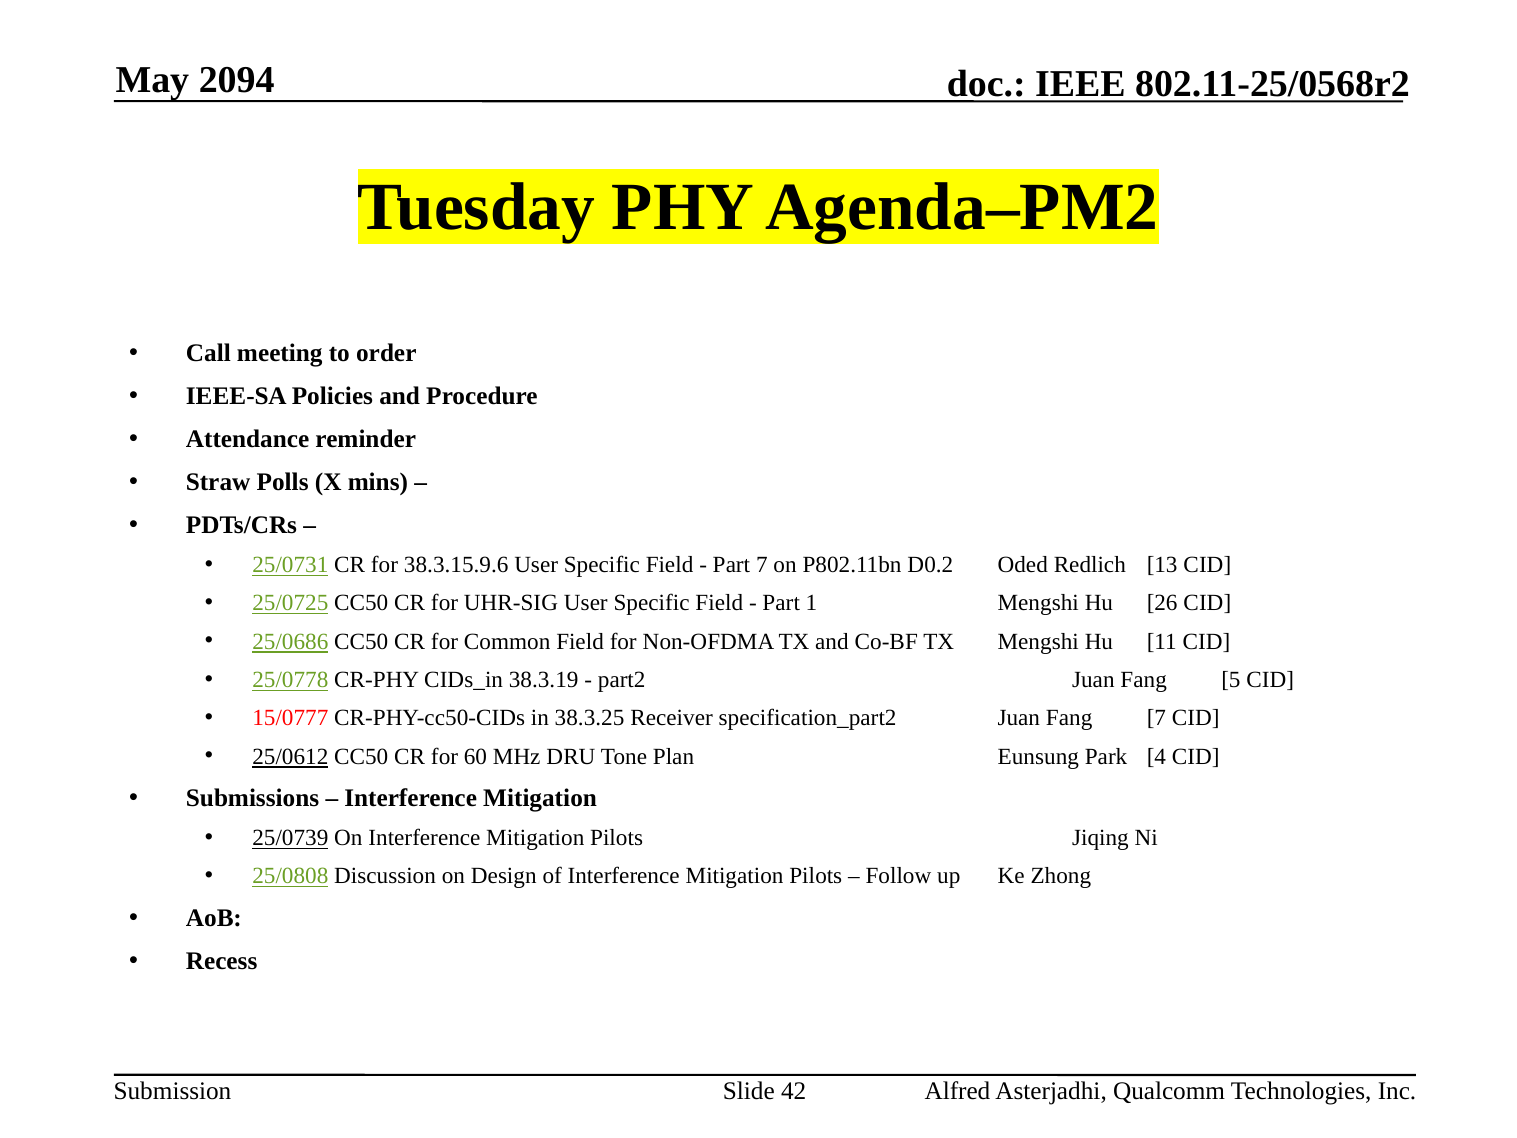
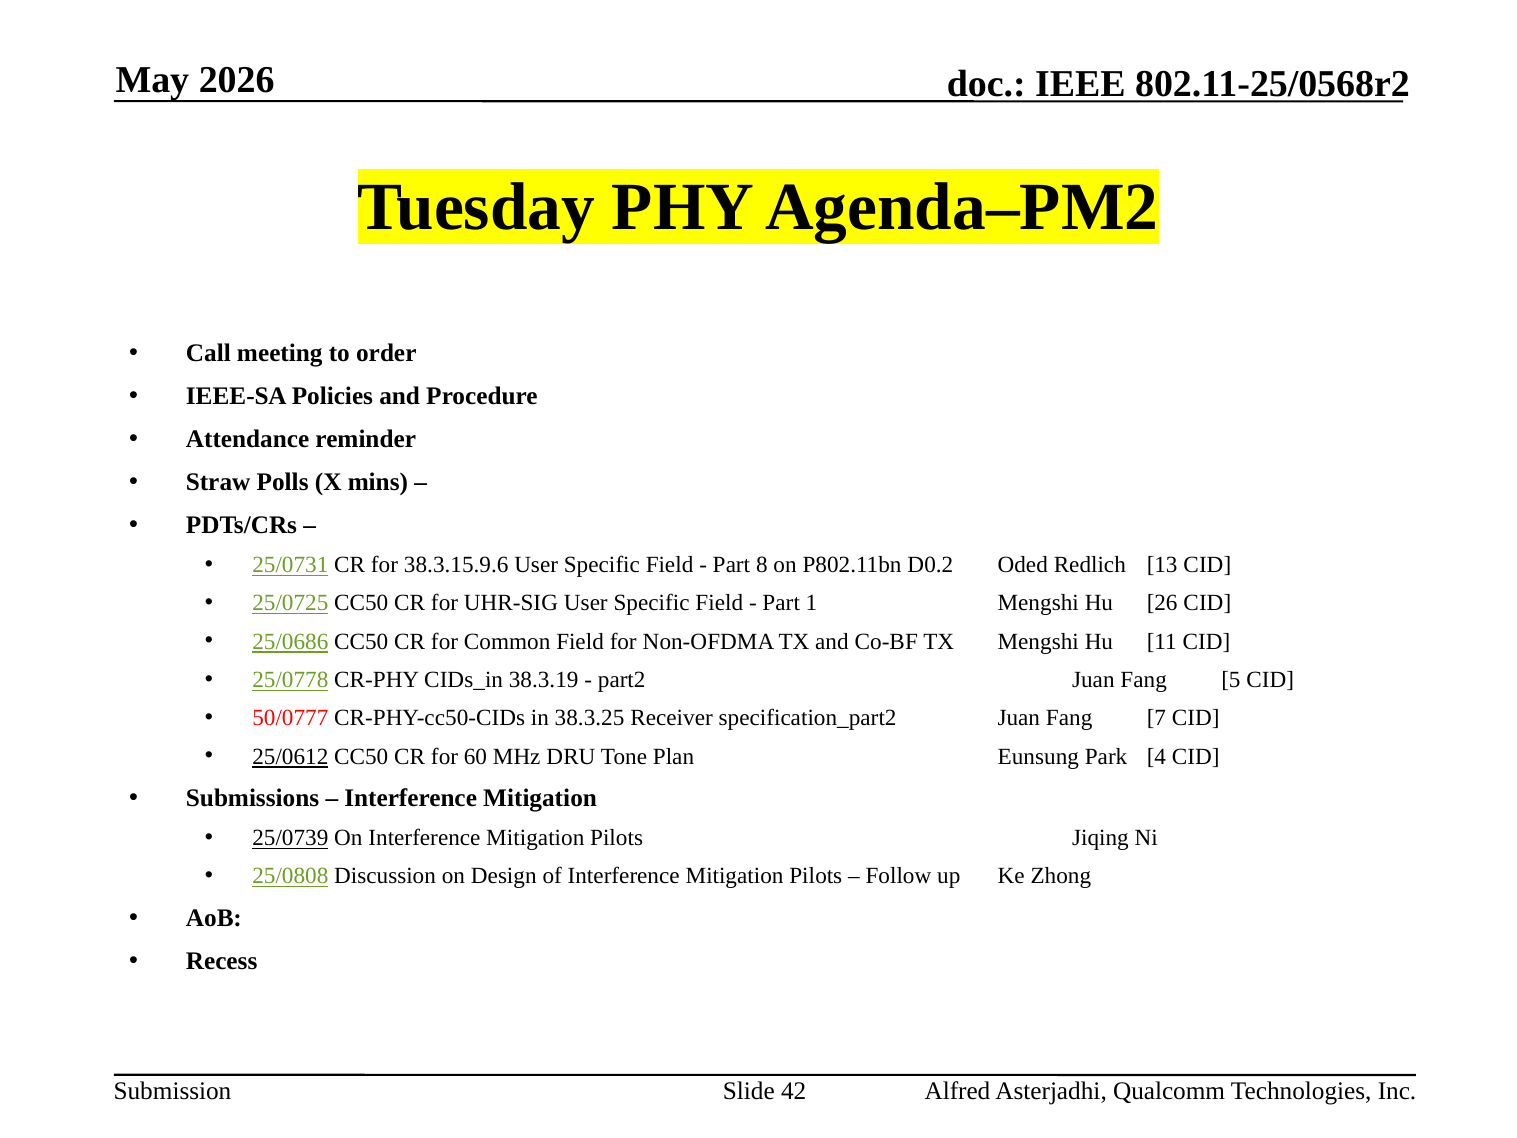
2094: 2094 -> 2026 (237, 80)
Part 7: 7 -> 8 (762, 565)
15/0777: 15/0777 -> 50/0777 (290, 718)
